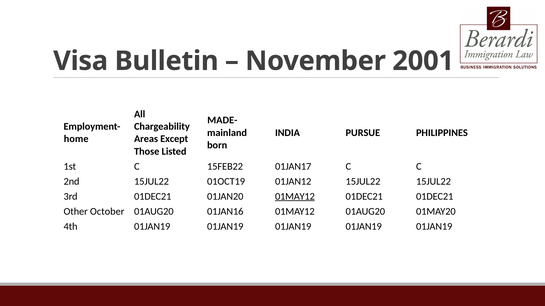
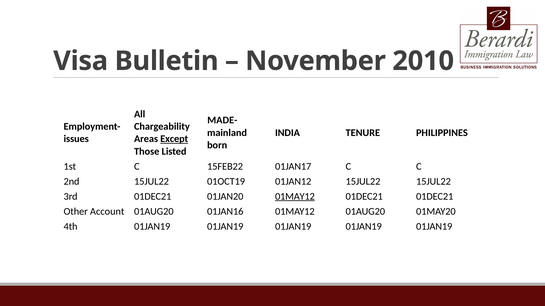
2001: 2001 -> 2010 (423, 61)
PURSUE: PURSUE -> TENURE (363, 133)
home: home -> issues (76, 139)
Except underline: none -> present (174, 139)
October: October -> Account (107, 212)
